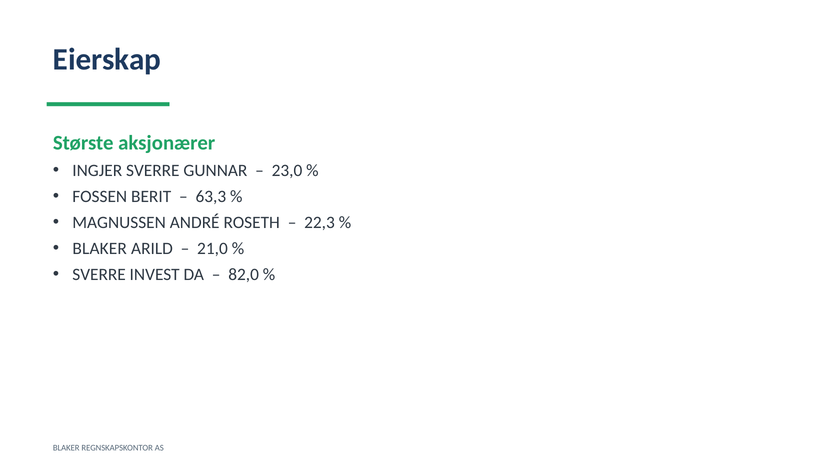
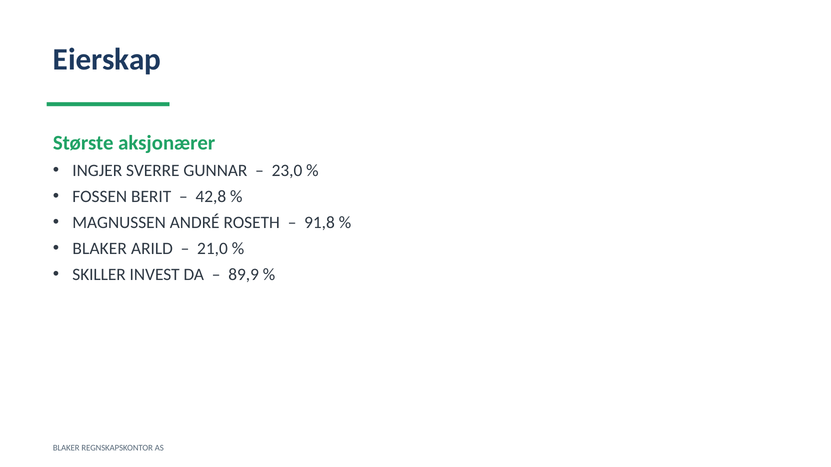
63,3: 63,3 -> 42,8 (211, 197)
22,3: 22,3 -> 91,8 (319, 223)
SVERRE: SVERRE -> SKILLER (99, 275)
82,0: 82,0 -> 89,9 (244, 275)
